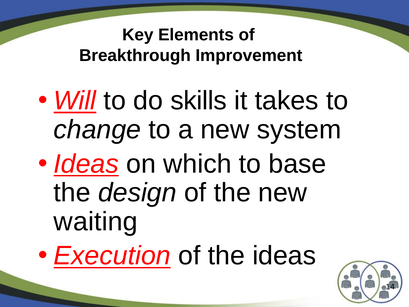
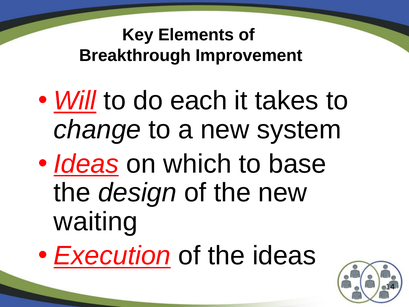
skills: skills -> each (199, 101)
